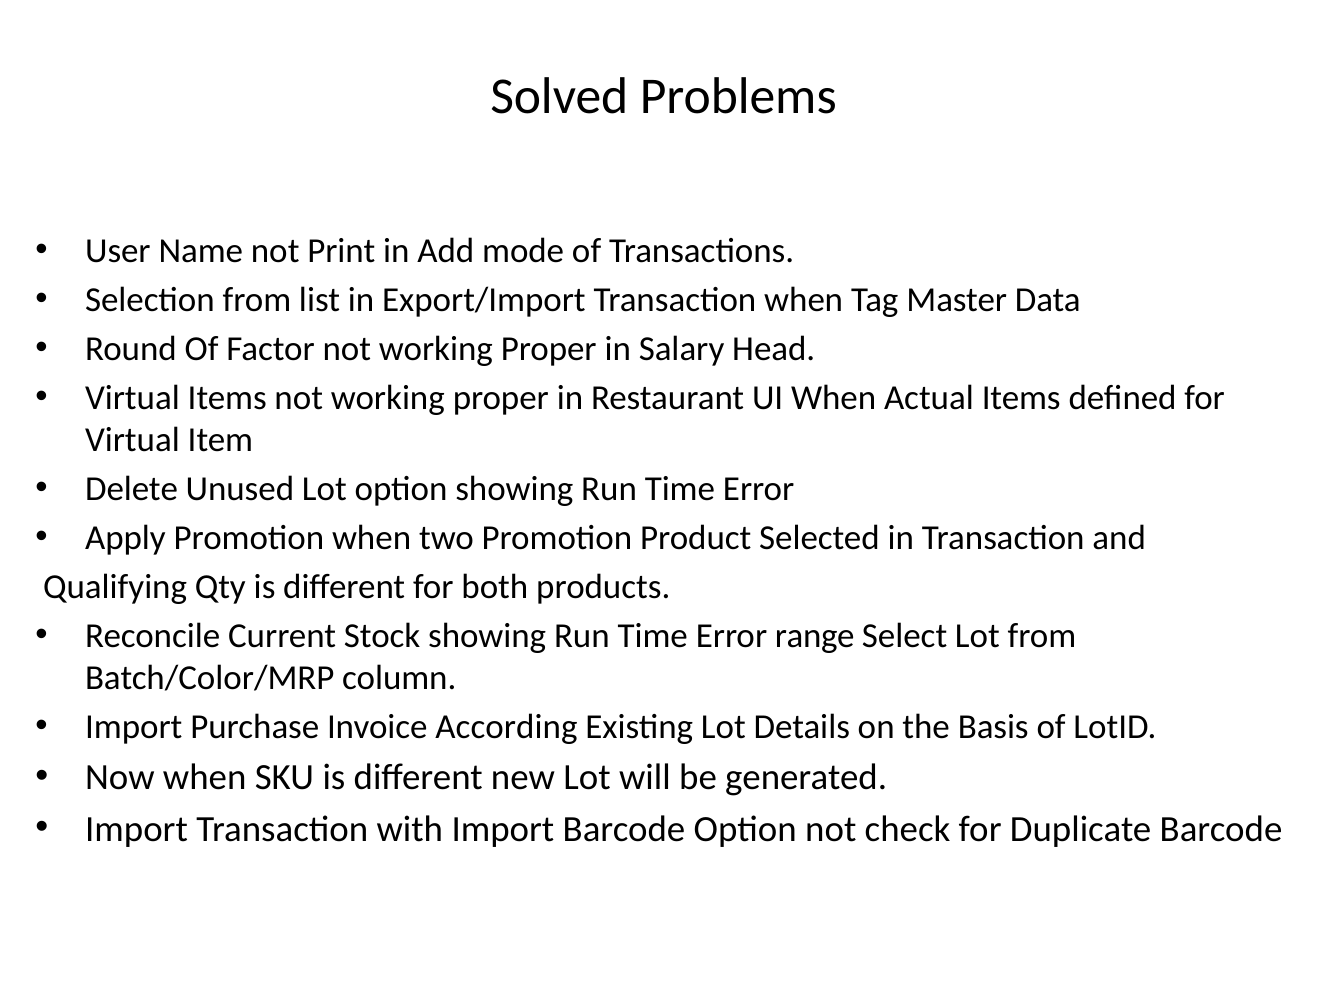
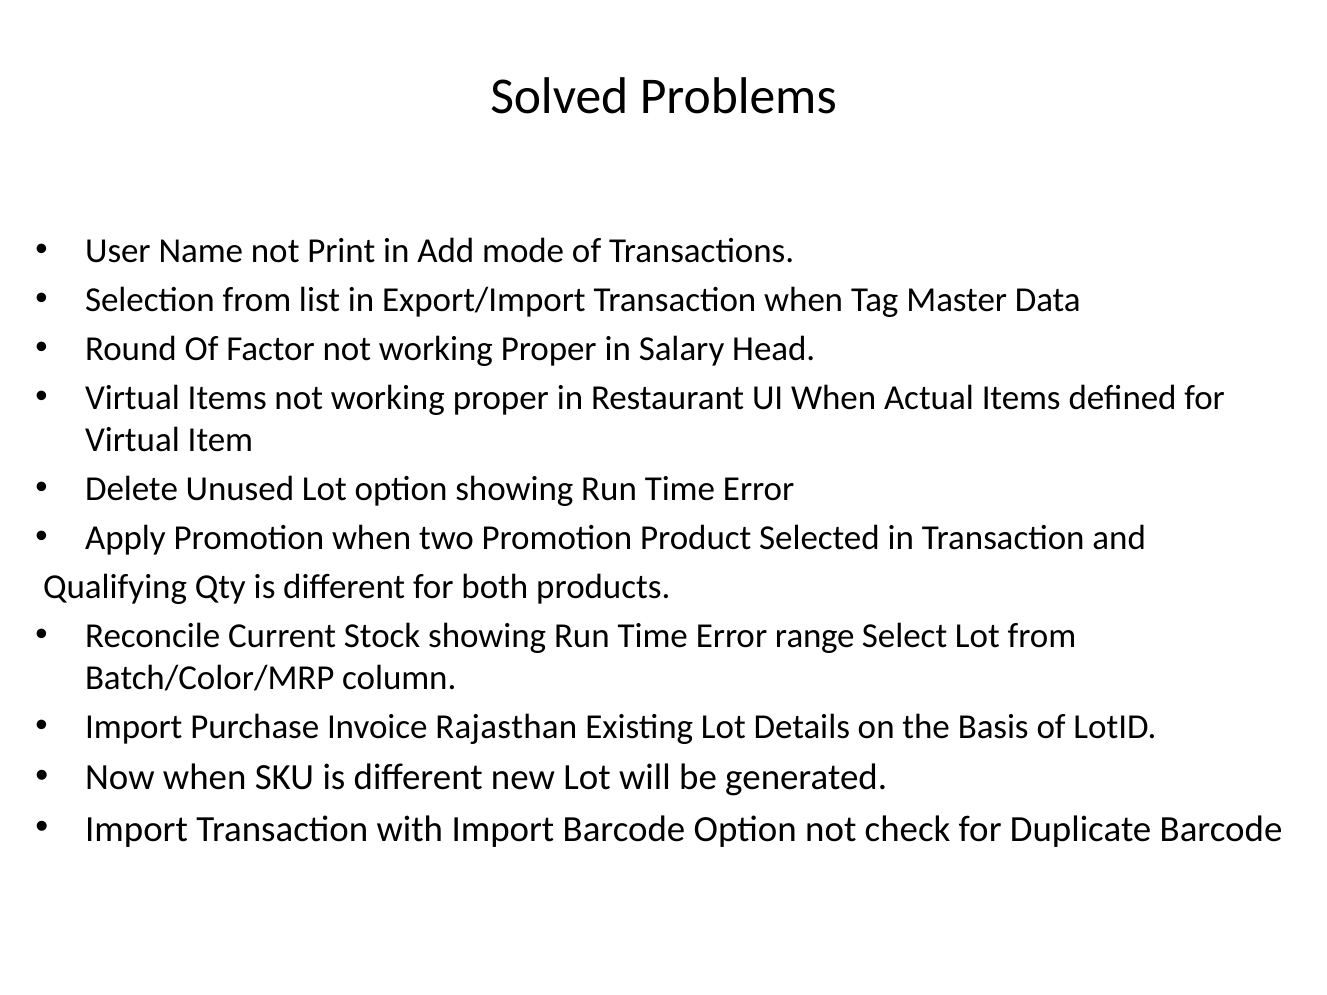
According: According -> Rajasthan (506, 727)
